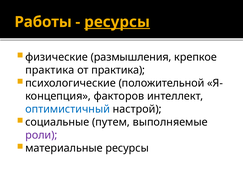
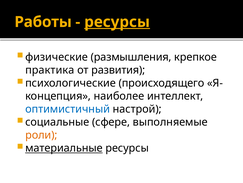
от практика: практика -> развития (118, 70)
положительной: положительной -> происходящего (161, 83)
факторов: факторов -> наиболее (119, 96)
путем: путем -> сфере (111, 122)
роли colour: purple -> orange (41, 135)
материальные underline: none -> present (64, 148)
